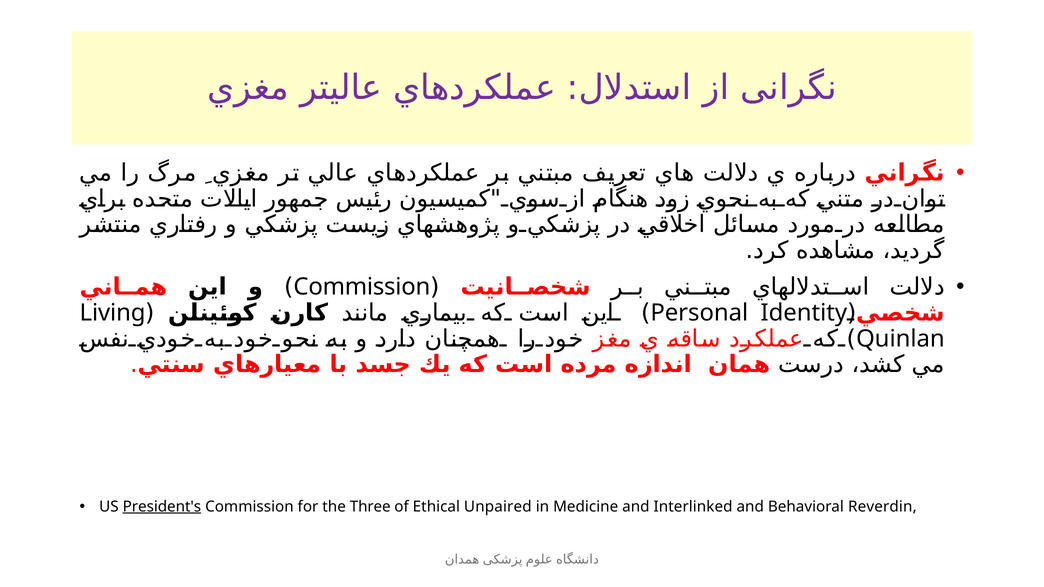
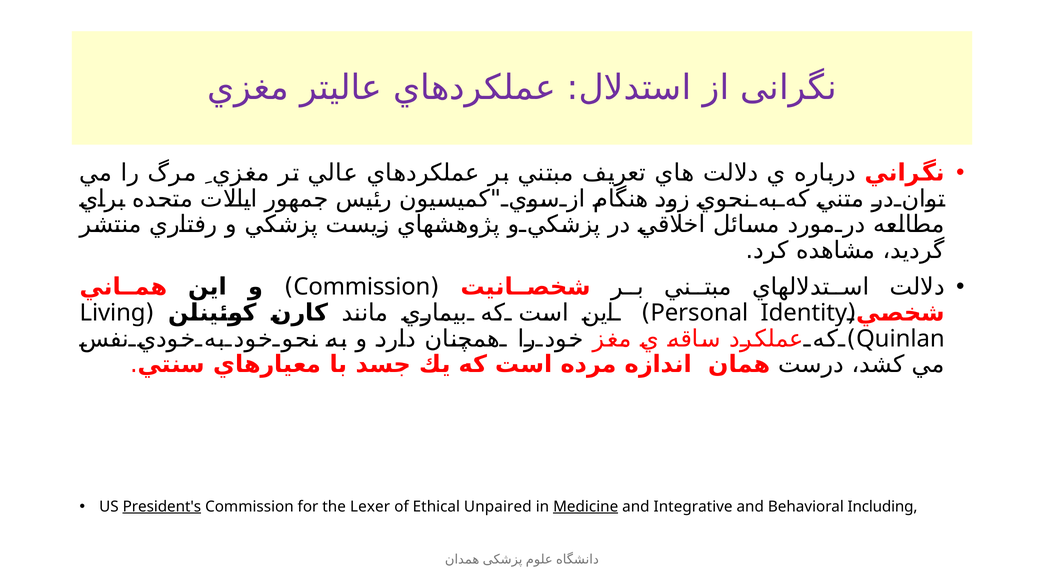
Three: Three -> Lexer (370, 507)
Medicine underline: none -> present (586, 507)
Interlinked: Interlinked -> Integrative (693, 507)
Reverdin: Reverdin -> Including (883, 507)
